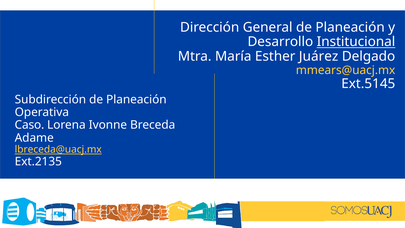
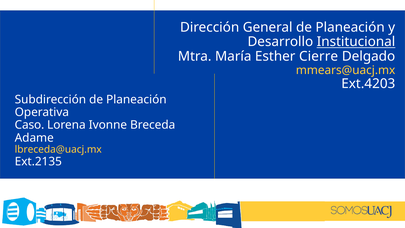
Juárez: Juárez -> Cierre (319, 56)
Ext.5145: Ext.5145 -> Ext.4203 (368, 84)
lbreceda@uacj.mx underline: present -> none (58, 150)
